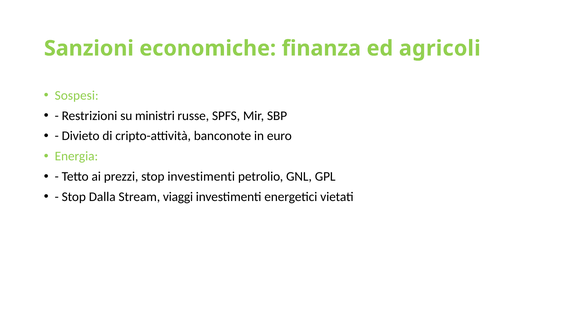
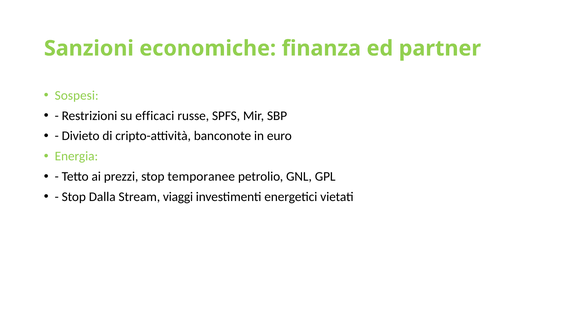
agricoli: agricoli -> partner (440, 48)
ministri: ministri -> efficaci (155, 116)
stop investimenti: investimenti -> temporanee (201, 176)
